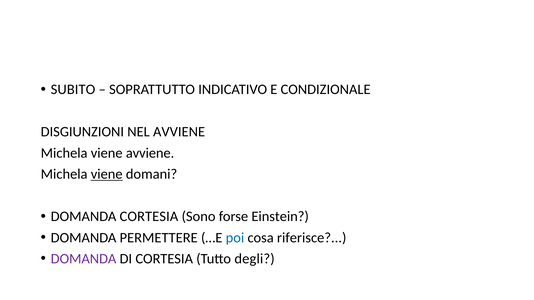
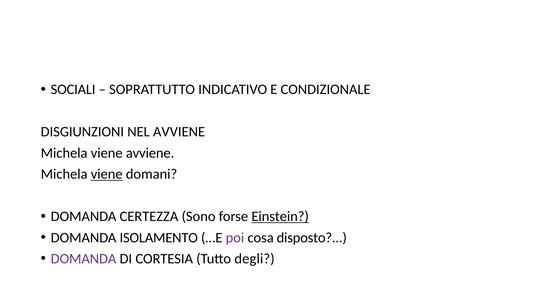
SUBITO: SUBITO -> SOCIALI (73, 90)
DOMANDA CORTESIA: CORTESIA -> CERTEZZA (149, 217)
Einstein underline: none -> present (280, 217)
PERMETTERE: PERMETTERE -> ISOLAMENTO (159, 238)
poi colour: blue -> purple (235, 238)
riferisce: riferisce -> disposto (312, 238)
